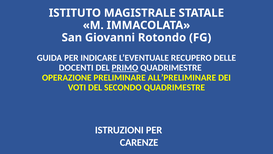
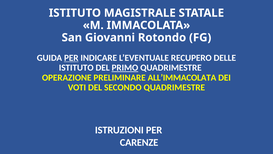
PER underline: none -> present (71, 58)
DOCENTI: DOCENTI -> ISTITUTO (76, 68)
ALL’PRELIMINARE: ALL’PRELIMINARE -> ALL’IMMACOLATA (182, 77)
